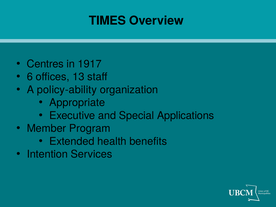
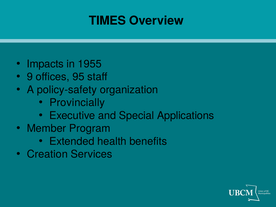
Centres: Centres -> Impacts (45, 64)
1917: 1917 -> 1955 (90, 64)
6: 6 -> 9 (30, 77)
13: 13 -> 95 (78, 77)
policy-ability: policy-ability -> policy-safety (67, 90)
Appropriate: Appropriate -> Provincially (77, 103)
Intention: Intention -> Creation (47, 154)
